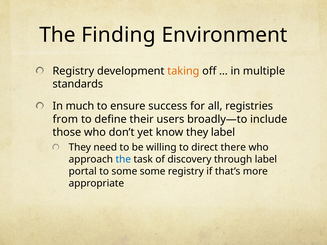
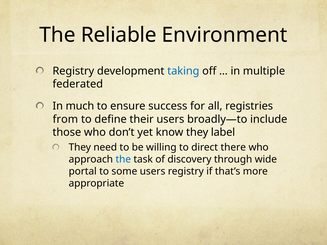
Finding: Finding -> Reliable (119, 35)
taking colour: orange -> blue (183, 71)
standards: standards -> federated (78, 84)
through label: label -> wide (266, 160)
some some: some -> users (153, 172)
